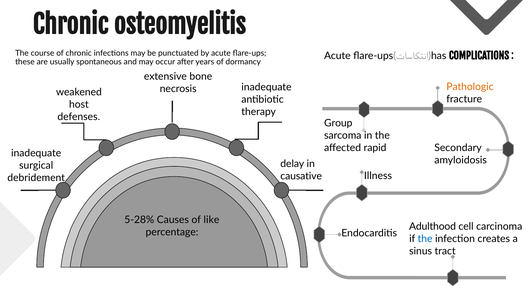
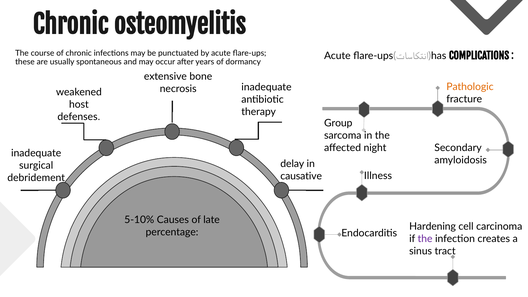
rapid: rapid -> night (375, 148)
5-28%: 5-28% -> 5-10% (139, 220)
like: like -> late (212, 220)
Adulthood: Adulthood -> Hardening (433, 226)
the colour: blue -> purple (425, 239)
